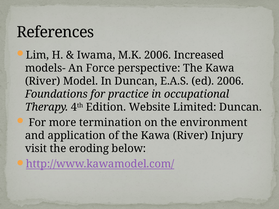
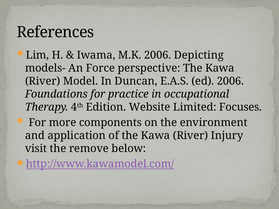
Increased: Increased -> Depicting (199, 55)
Limited Duncan: Duncan -> Focuses (241, 107)
termination: termination -> components (110, 123)
eroding: eroding -> remove (89, 149)
